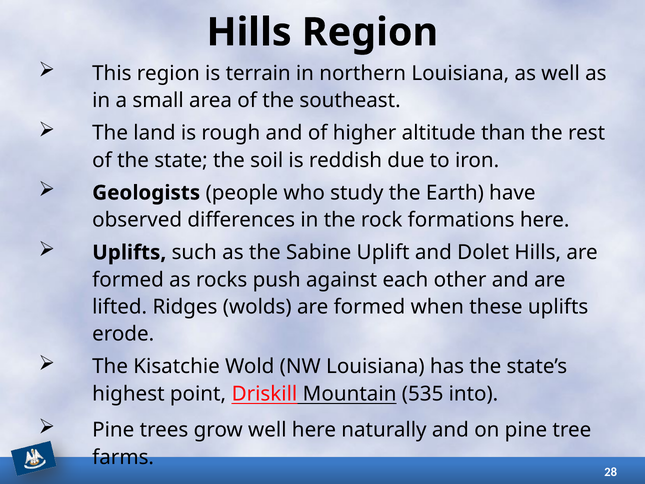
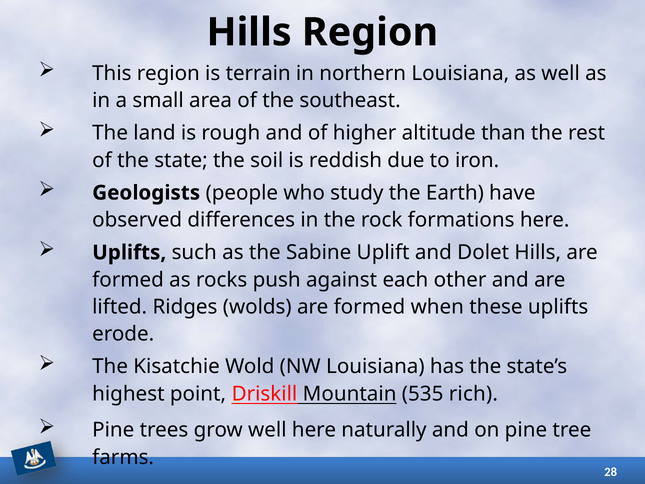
into: into -> rich (473, 394)
